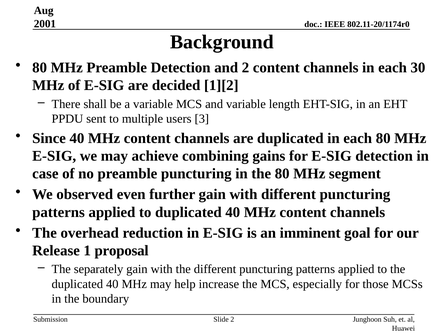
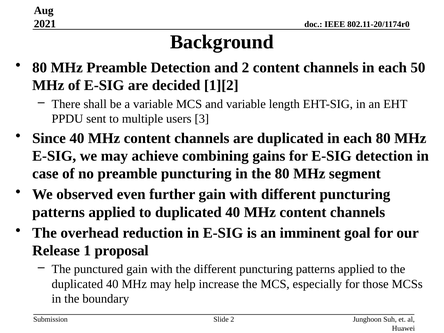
2001: 2001 -> 2021 (45, 24)
30: 30 -> 50 (418, 68)
separately: separately -> punctured (99, 269)
